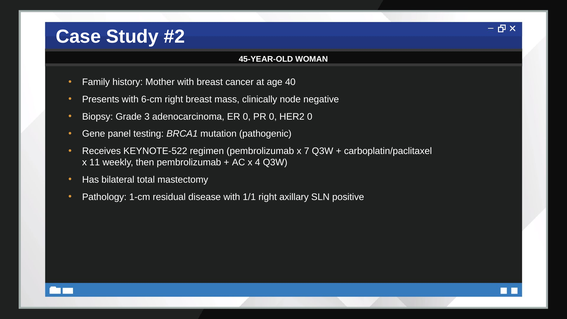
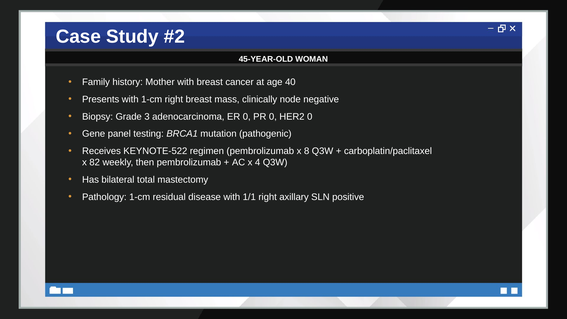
with 6-cm: 6-cm -> 1-cm (152, 99)
7: 7 -> 8 (307, 151)
11: 11 -> 82 (95, 162)
